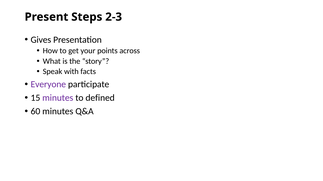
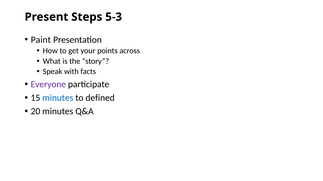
2-3: 2-3 -> 5-3 (114, 17)
Gives: Gives -> Paint (41, 40)
minutes colour: purple -> blue (58, 98)
60: 60 -> 20 (35, 112)
